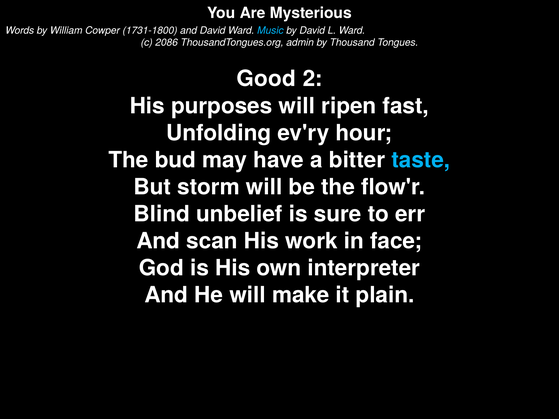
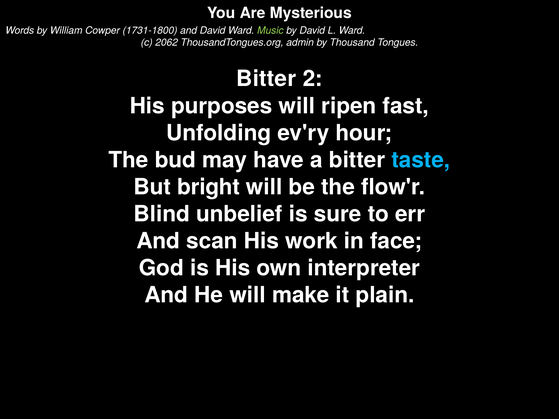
Music colour: light blue -> light green (270, 30)
2086: 2086 -> 2062 (167, 43)
Good: Good -> Bitter (266, 79)
storm: storm -> bright (209, 187)
